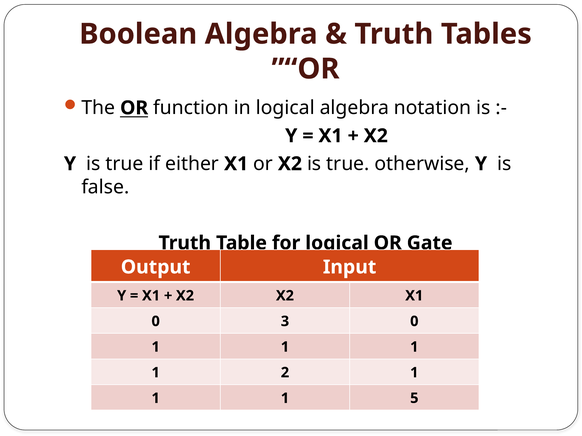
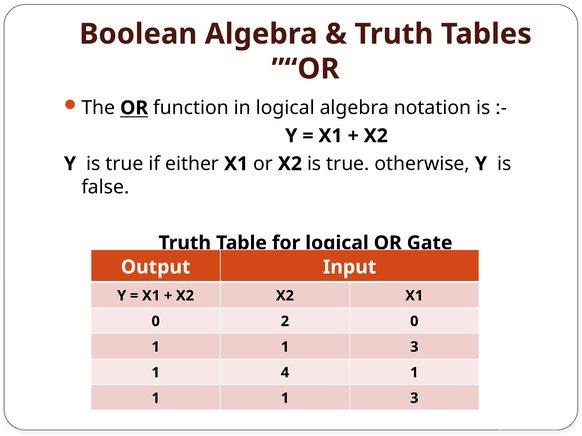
3: 3 -> 2 (285, 322)
1: 1 -> 3 (414, 347)
2: 2 -> 4 (285, 373)
5: 5 -> 3 (414, 399)
